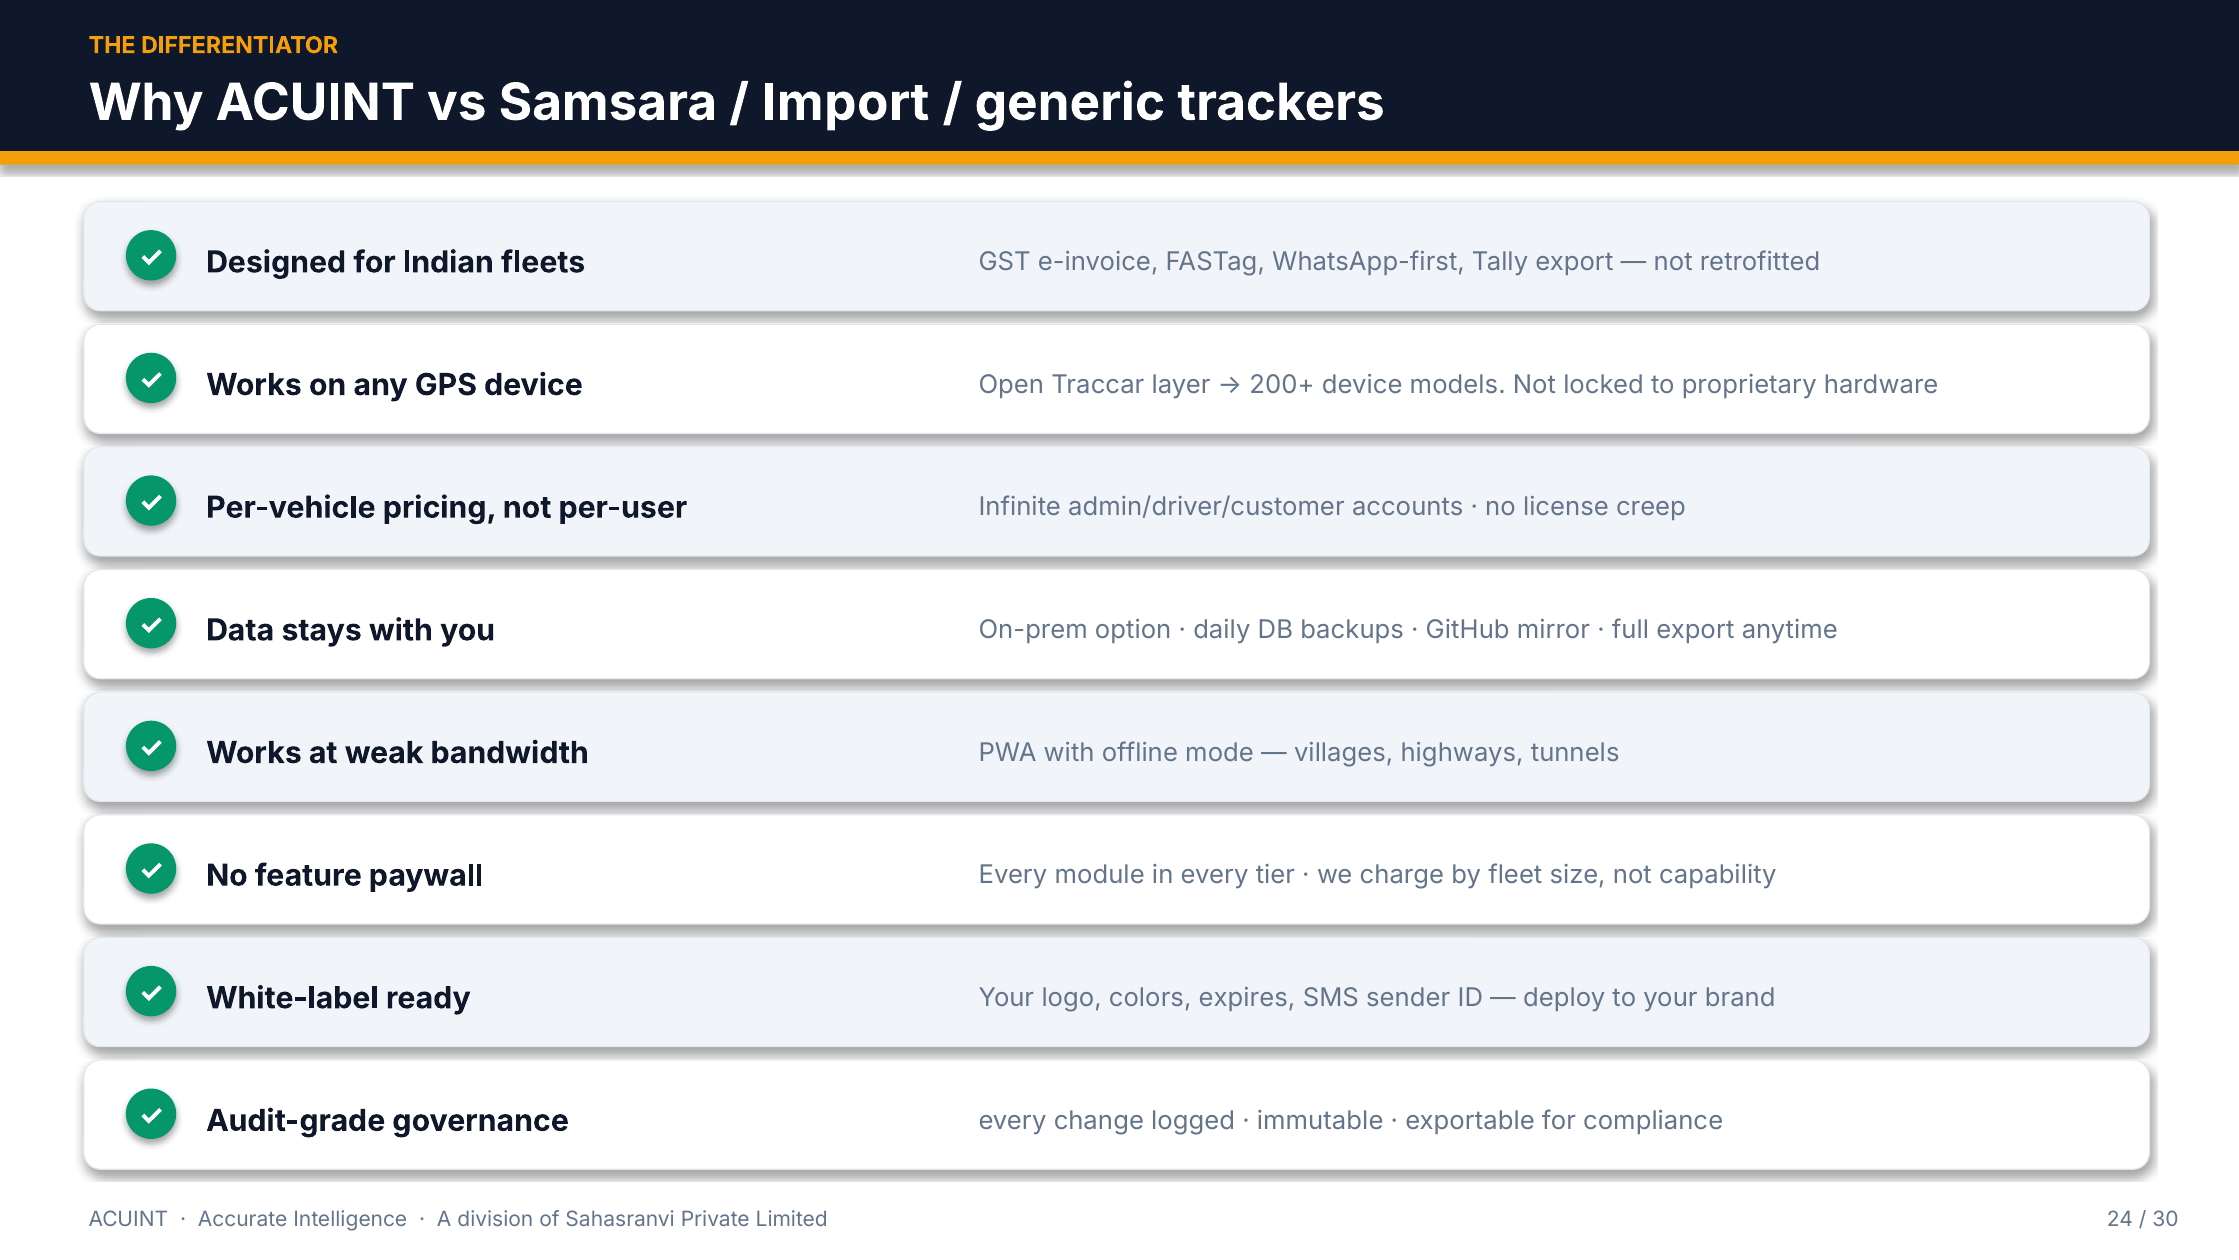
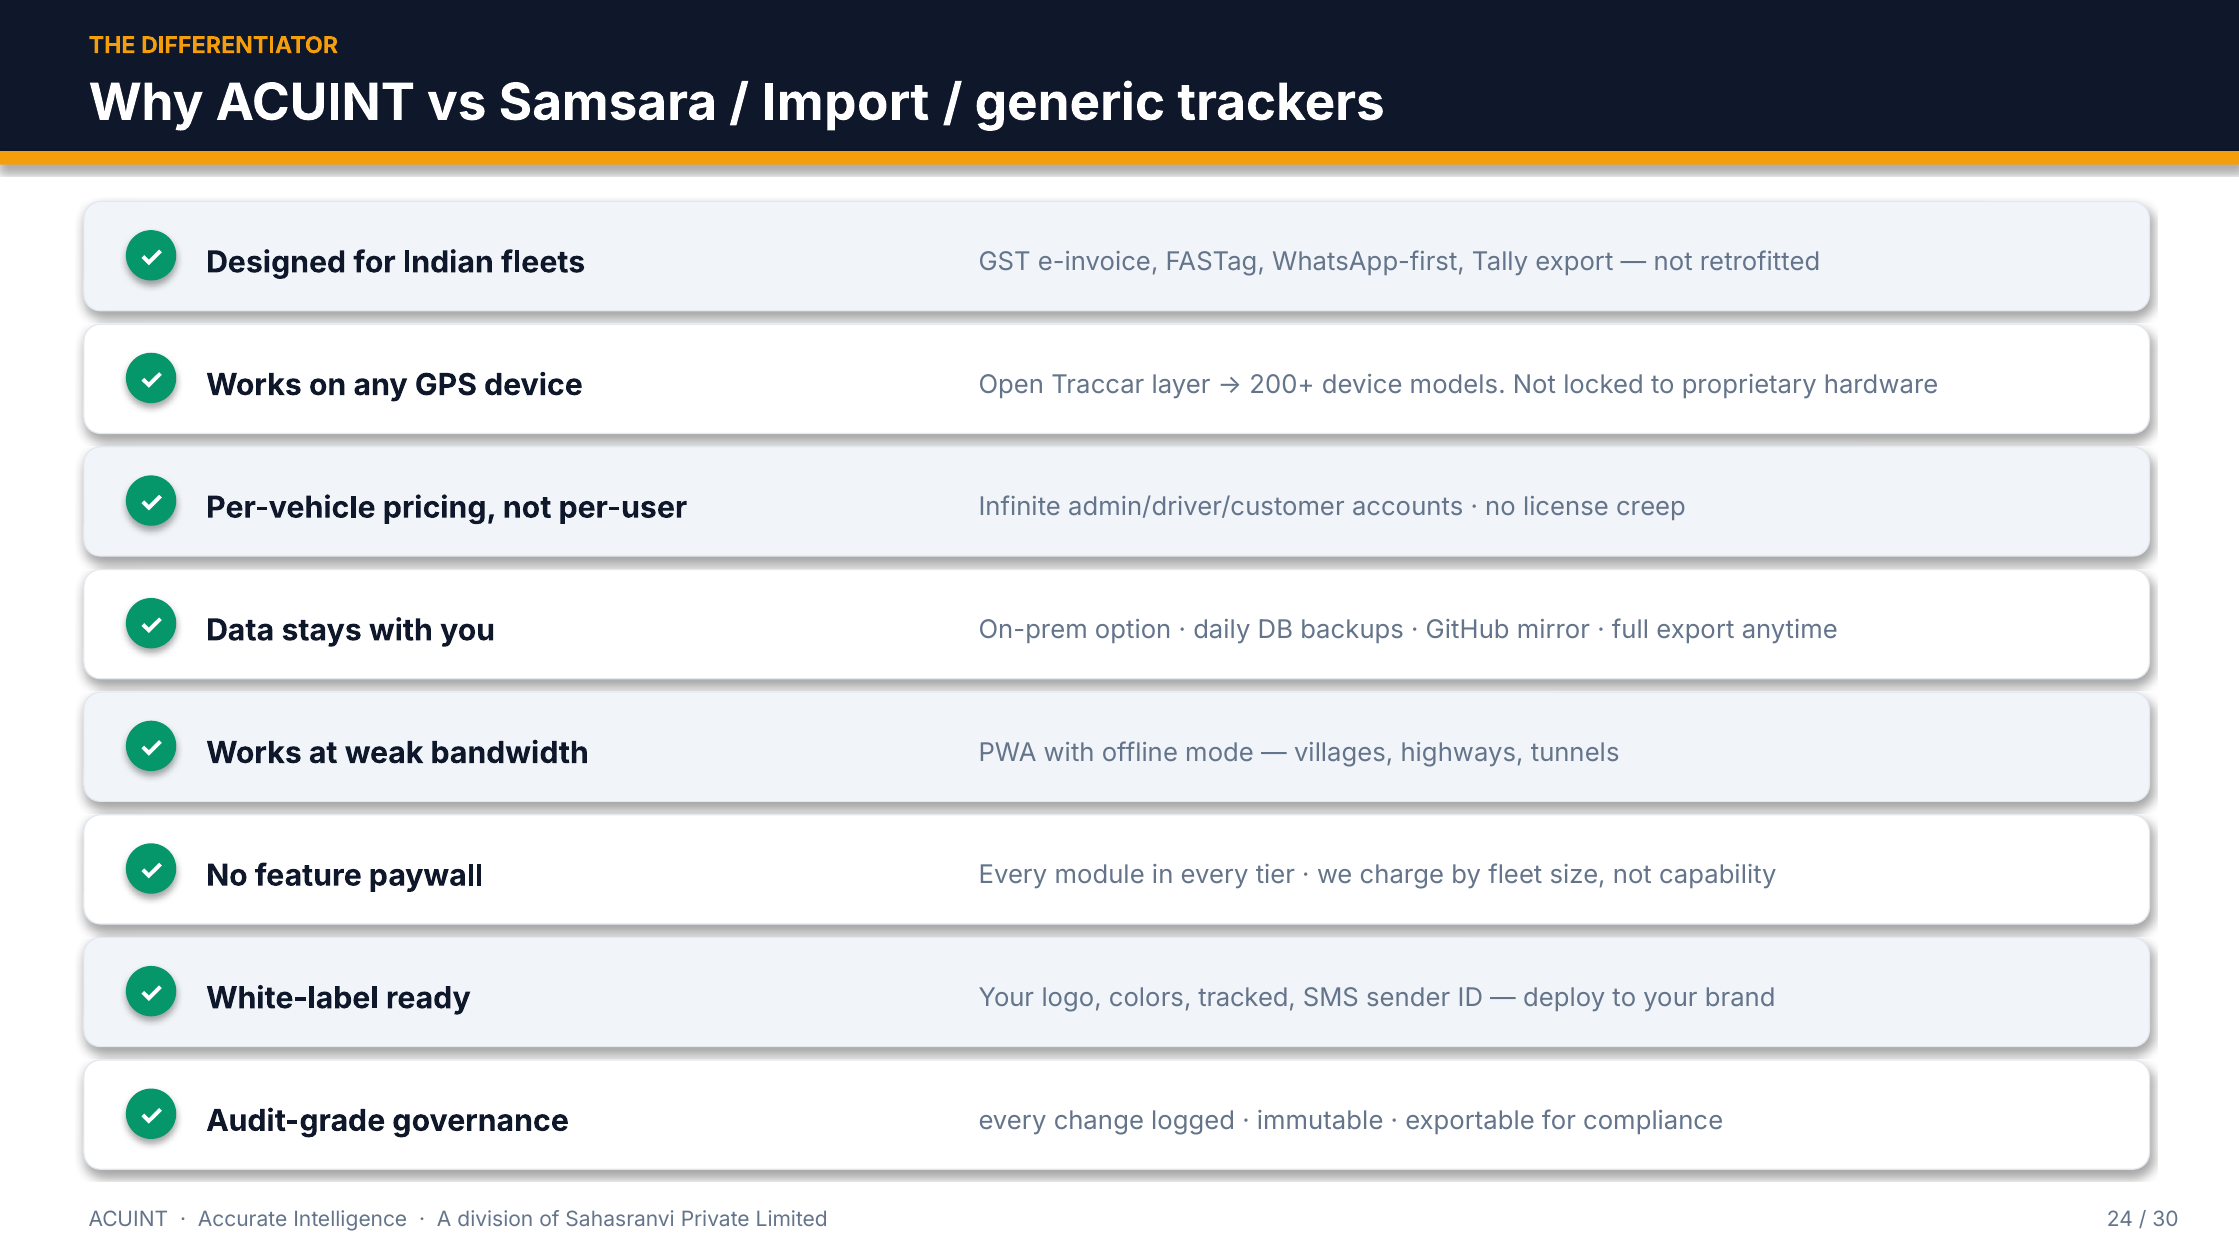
expires: expires -> tracked (1247, 998)
